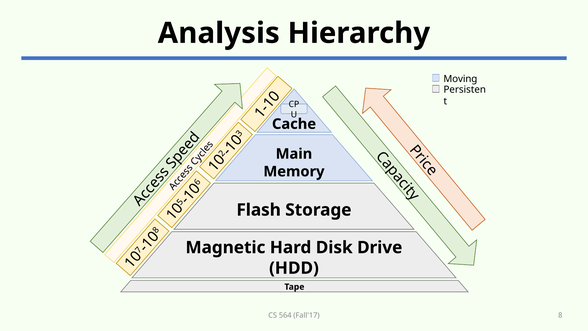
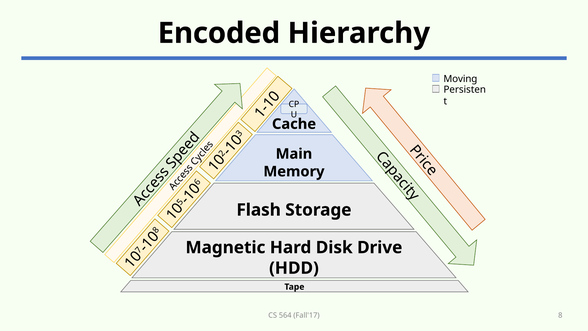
Analysis: Analysis -> Encoded (219, 33)
